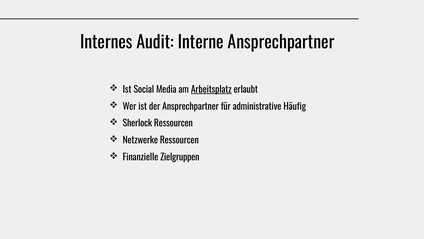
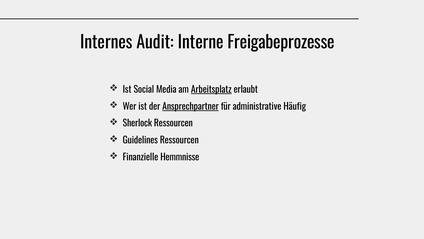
Interne Ansprechpartner: Ansprechpartner -> Freigabeprozesse (281, 42)
Ansprechpartner underline: none -> present (191, 106)
Netzwerke: Netzwerke -> Guidelines (140, 140)
Zielgruppen: Zielgruppen -> Hemmnisse (180, 157)
